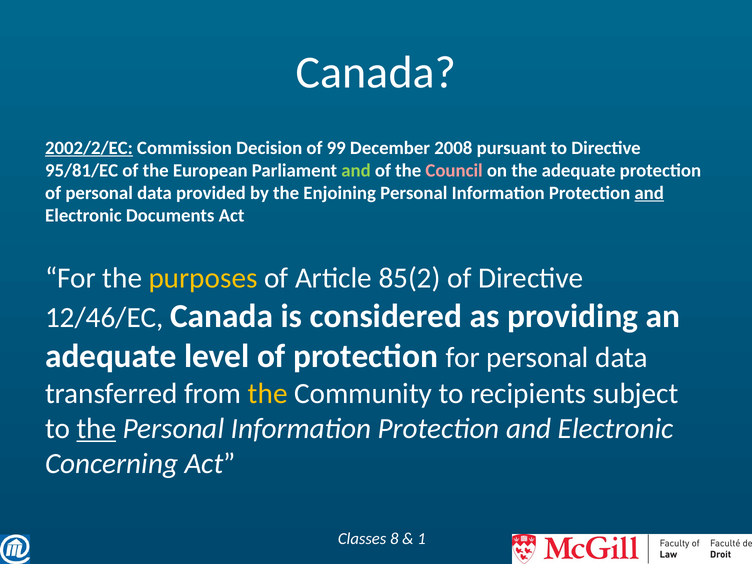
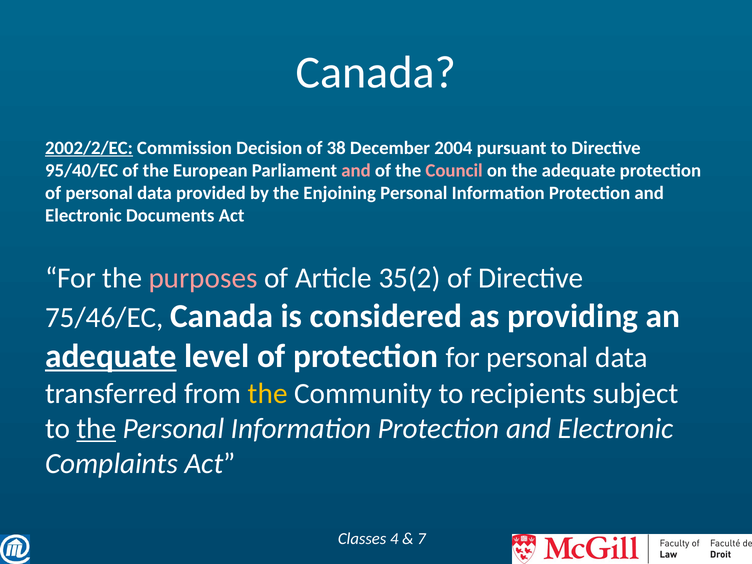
99: 99 -> 38 (336, 148)
2008: 2008 -> 2004 (453, 148)
95/81/EC: 95/81/EC -> 95/40/EC (82, 171)
and colour: light green -> pink (356, 171)
and underline: present -> none (649, 193)
purposes colour: yellow -> pink (203, 278)
85(2: 85(2 -> 35(2 (410, 278)
12/46/EC: 12/46/EC -> 75/46/EC (104, 317)
adequate underline: none -> present (111, 356)
Concerning: Concerning -> Complaints (112, 464)
8: 8 -> 4 (394, 539)
1: 1 -> 7 (422, 539)
